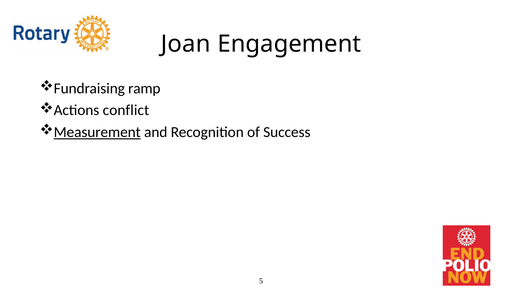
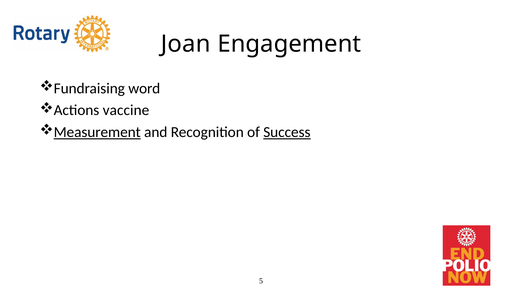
ramp: ramp -> word (144, 88)
conflict: conflict -> vaccine (126, 110)
Success underline: none -> present (287, 132)
